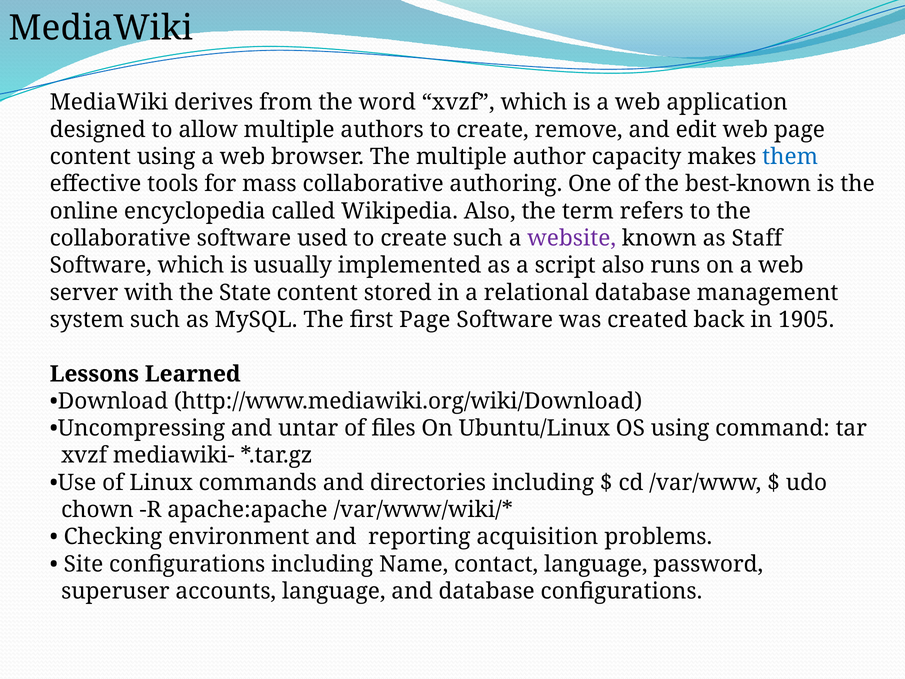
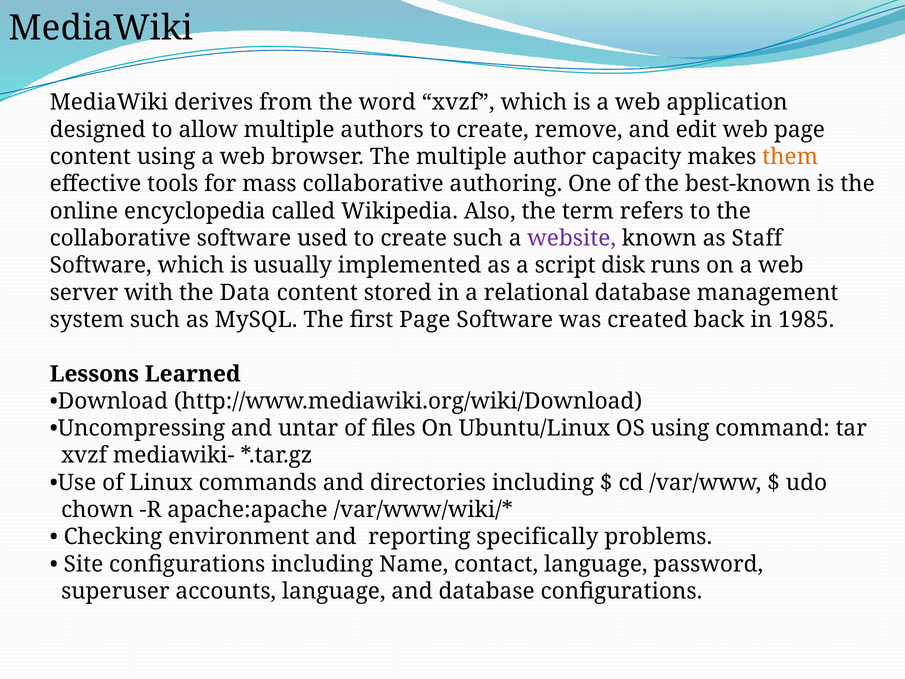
them colour: blue -> orange (790, 157)
script also: also -> disk (623, 265)
State: State -> Data (245, 292)
1905: 1905 -> 1985 (806, 320)
acquisition: acquisition -> specifically (537, 537)
